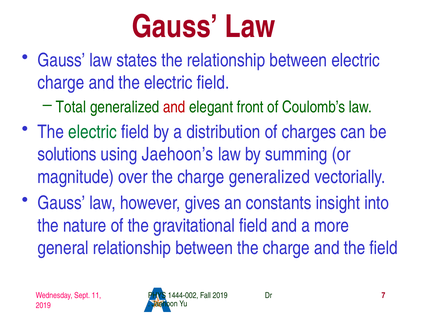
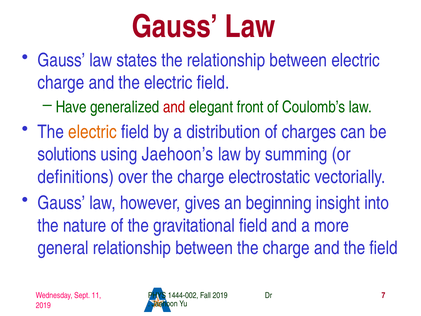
Total: Total -> Have (71, 107)
electric colour: green -> orange (93, 132)
magnitude: magnitude -> definitions (76, 177)
charge generalized: generalized -> electrostatic (269, 177)
constants: constants -> beginning (279, 203)
